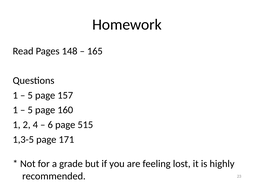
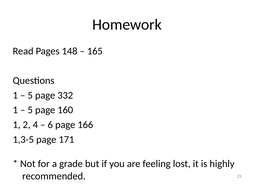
157: 157 -> 332 (65, 96)
515: 515 -> 166 (85, 125)
